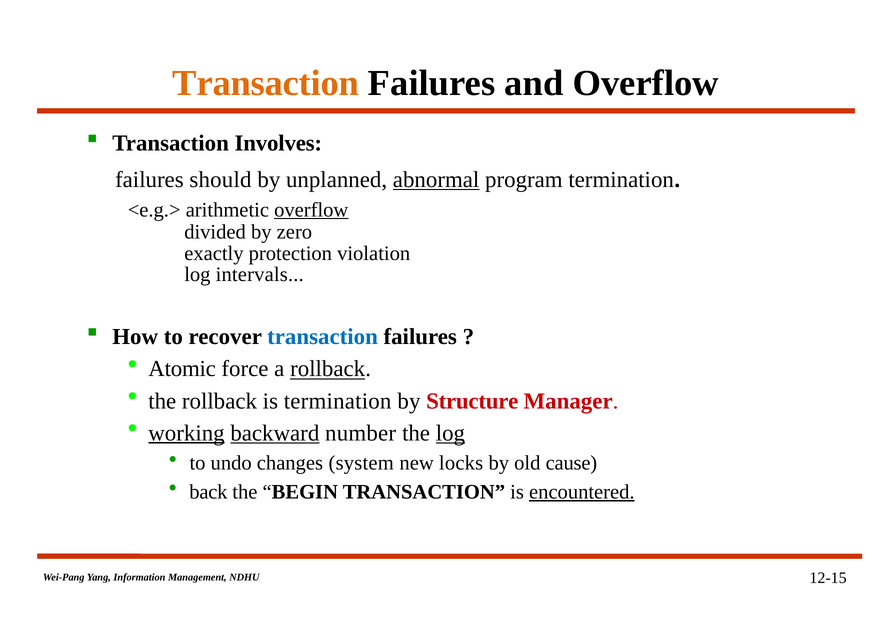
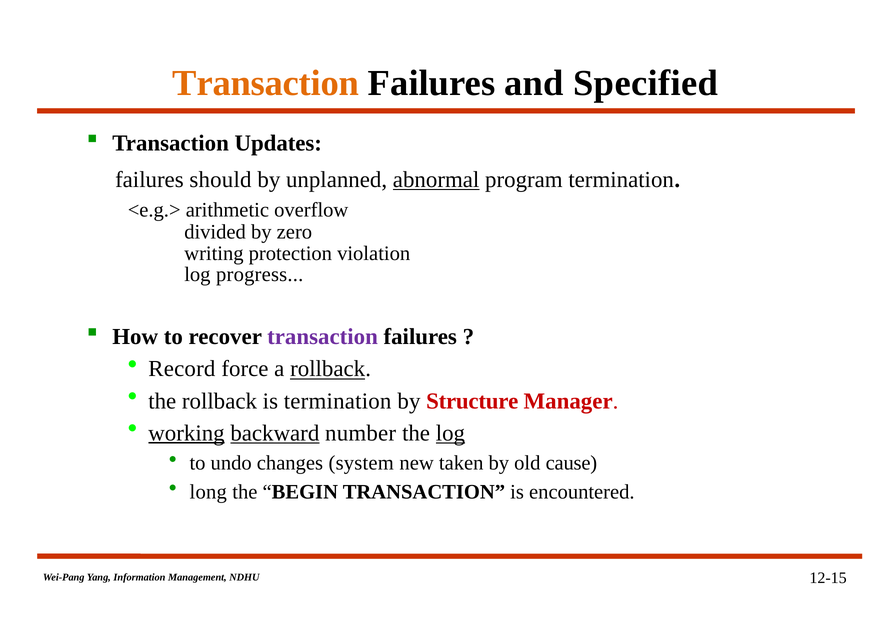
and Overflow: Overflow -> Specified (646, 83)
Involves: Involves -> Updates (278, 143)
overflow underline: present -> none (311, 210)
exactly: exactly -> writing (214, 253)
intervals: intervals -> progress (260, 274)
transaction colour: blue -> purple (323, 337)
Atomic: Atomic -> Record (182, 369)
locks: locks -> taken (461, 463)
back: back -> long (208, 492)
encountered underline: present -> none (582, 492)
